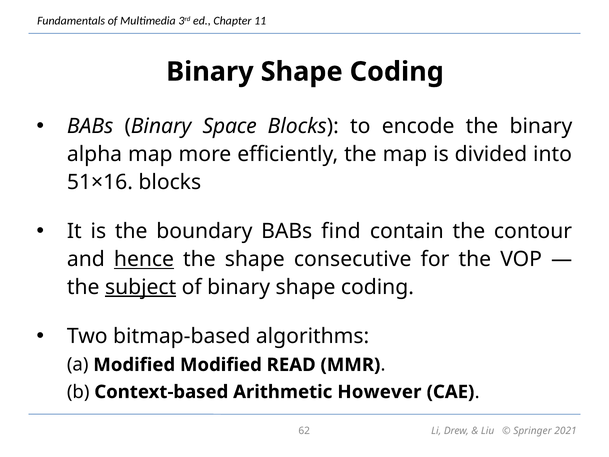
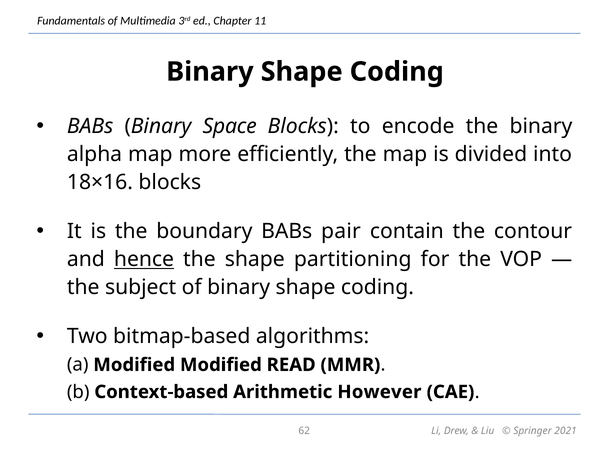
51×16: 51×16 -> 18×16 (100, 182)
find: find -> pair (341, 231)
consecutive: consecutive -> partitioning (353, 259)
subject underline: present -> none (141, 287)
